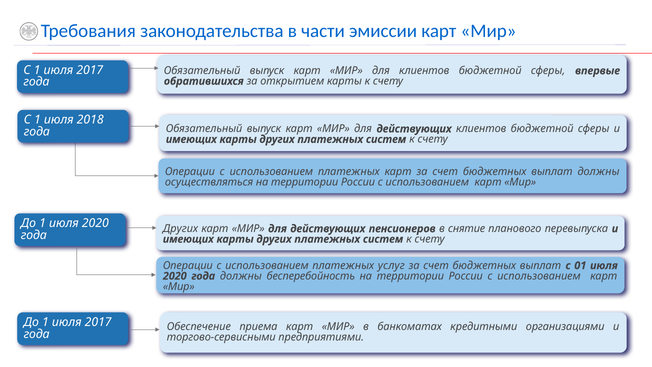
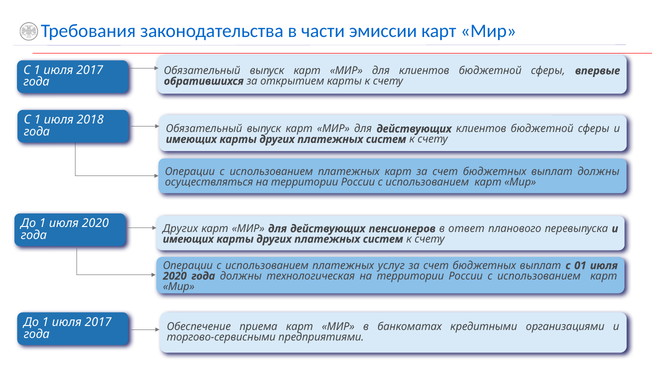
снятие: снятие -> ответ (466, 229)
бесперебойность: бесперебойность -> технологическая (311, 276)
